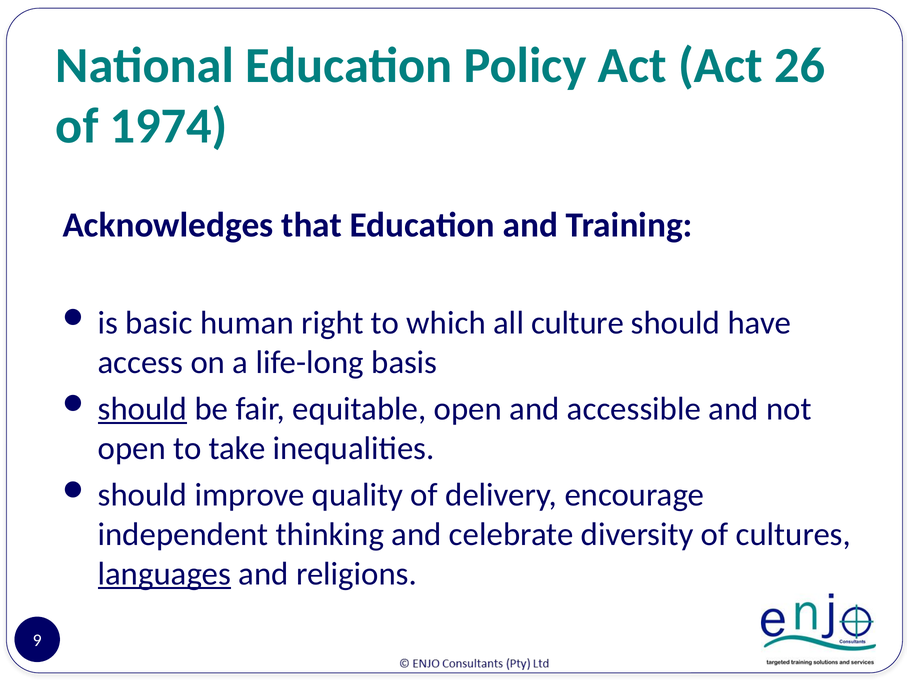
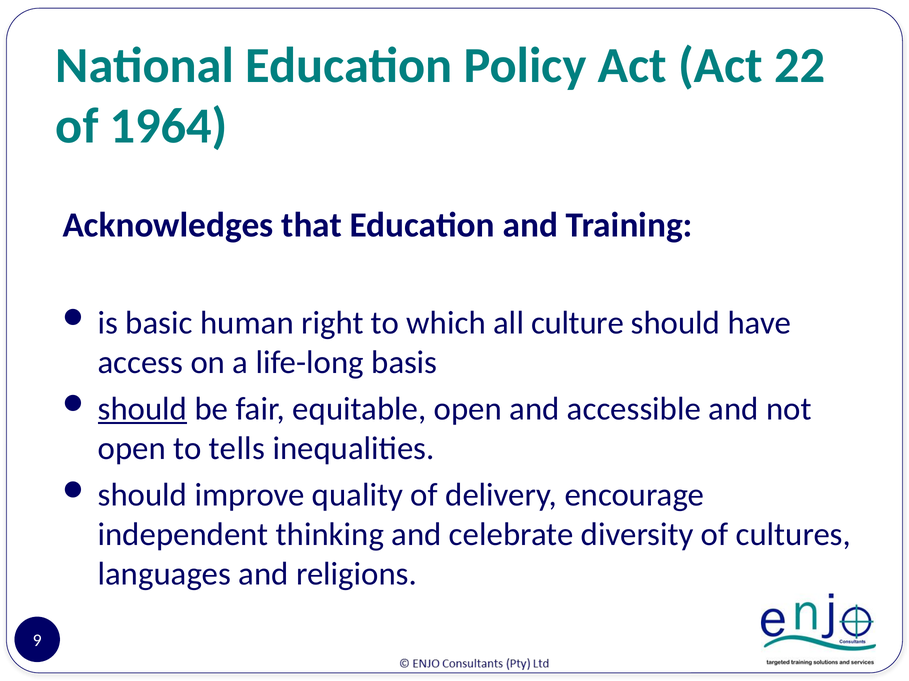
26: 26 -> 22 (800, 66)
1974: 1974 -> 1964 (169, 126)
take: take -> tells (237, 449)
languages underline: present -> none (164, 575)
